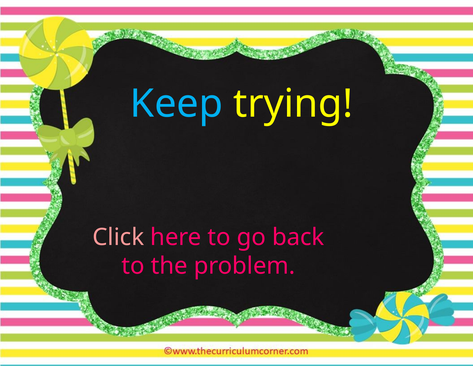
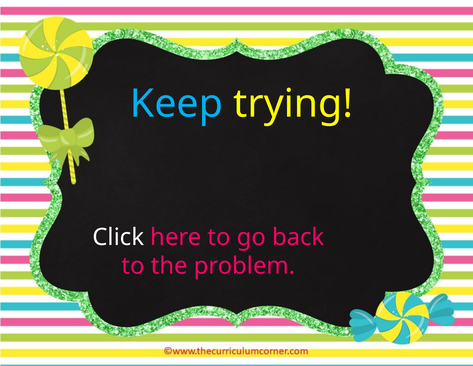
Click colour: pink -> white (118, 237)
